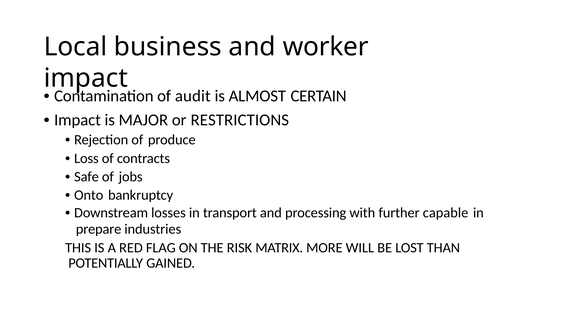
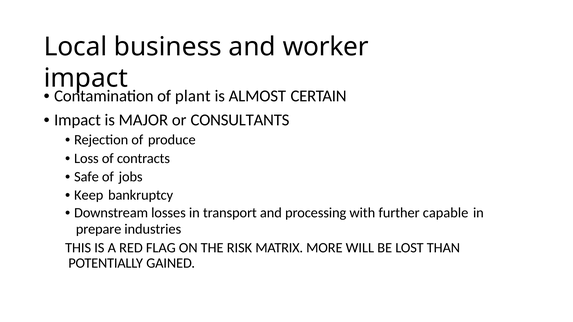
audit: audit -> plant (193, 96)
RESTRICTIONS: RESTRICTIONS -> CONSULTANTS (240, 120)
Onto: Onto -> Keep (89, 195)
